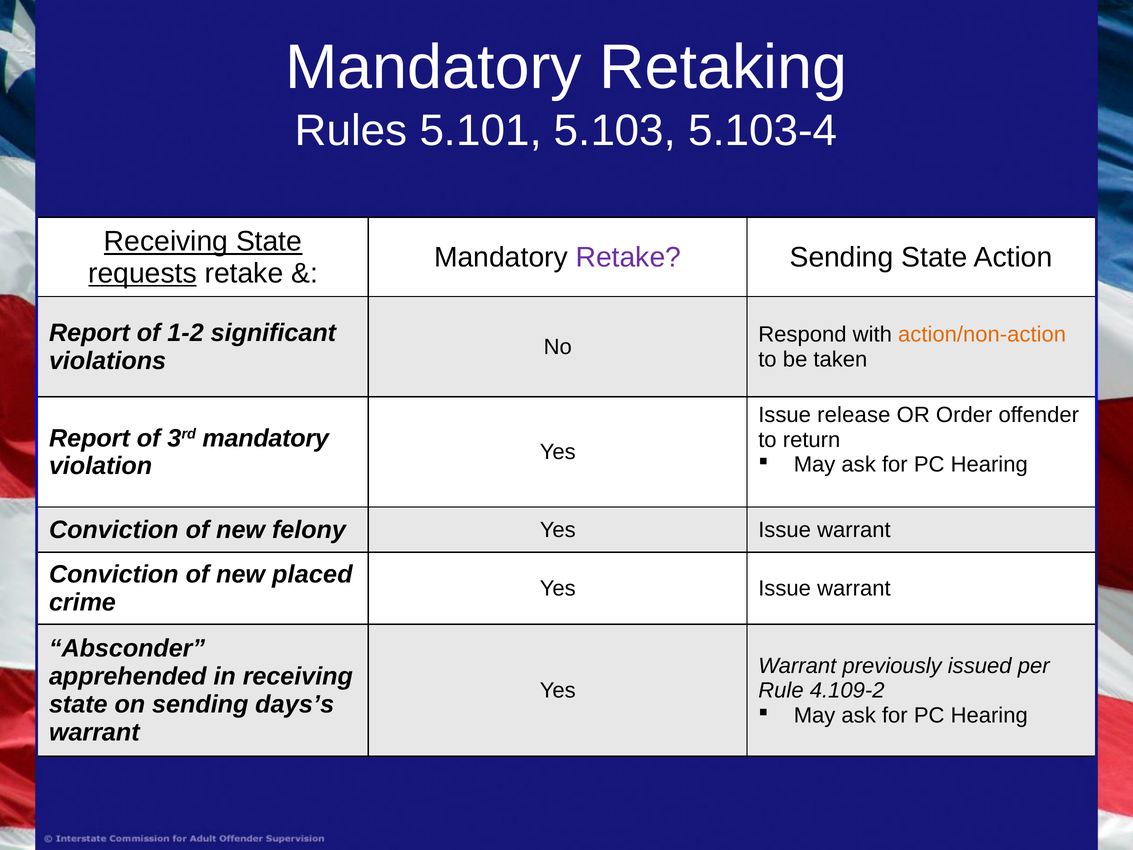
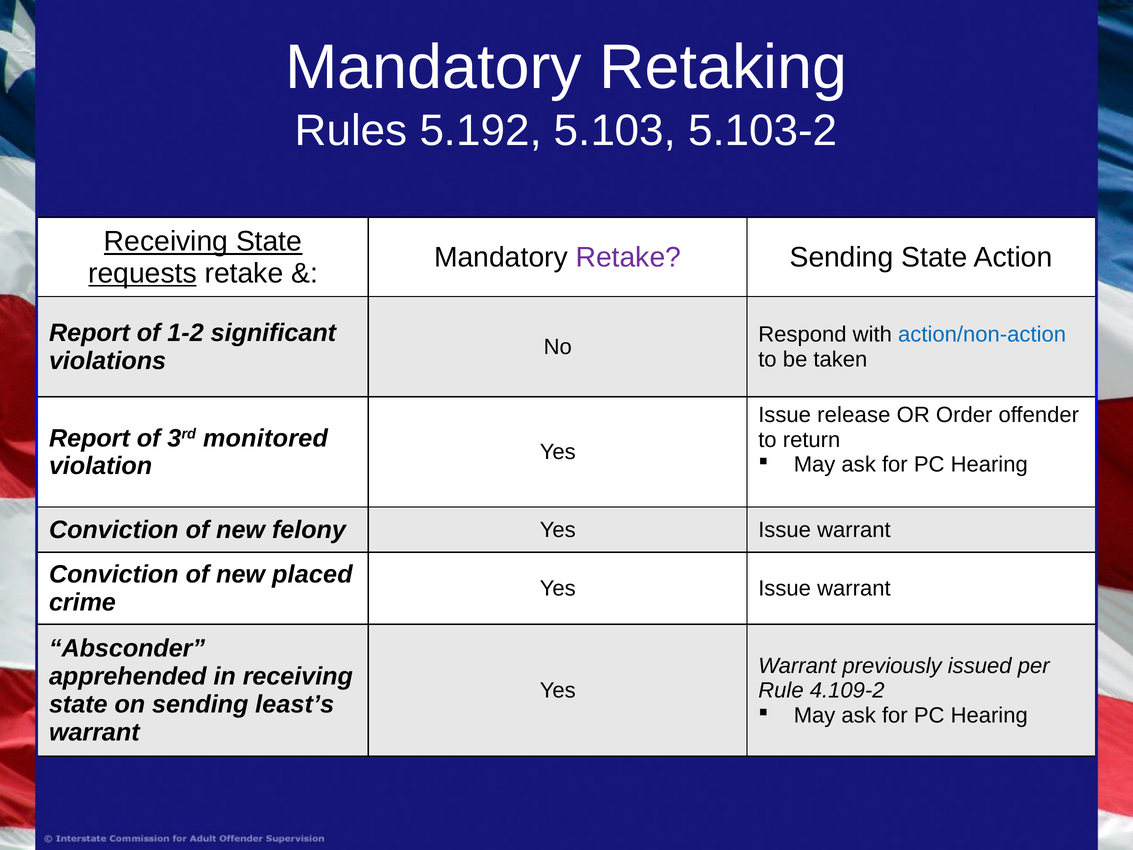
5.101: 5.101 -> 5.192 (481, 131)
5.103-4: 5.103-4 -> 5.103-2 (763, 131)
action/non-action colour: orange -> blue (982, 334)
3rd mandatory: mandatory -> monitored (265, 438)
days’s: days’s -> least’s (295, 704)
